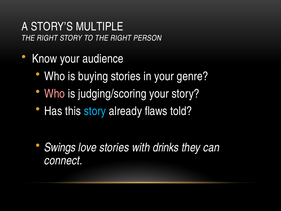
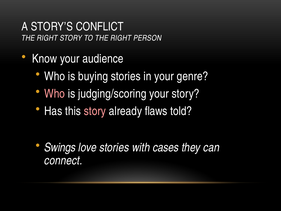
MULTIPLE: MULTIPLE -> CONFLICT (100, 27)
story colour: light blue -> pink (95, 111)
drinks: drinks -> cases (166, 147)
